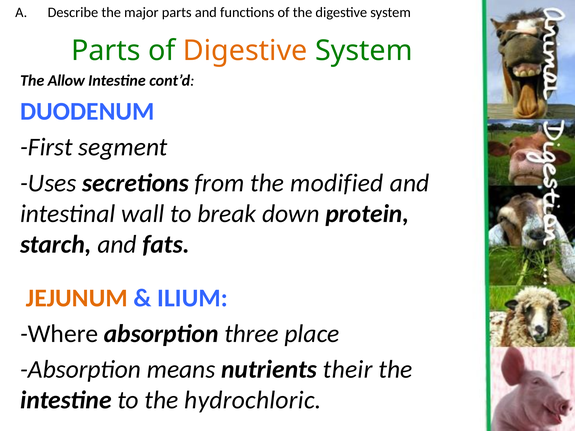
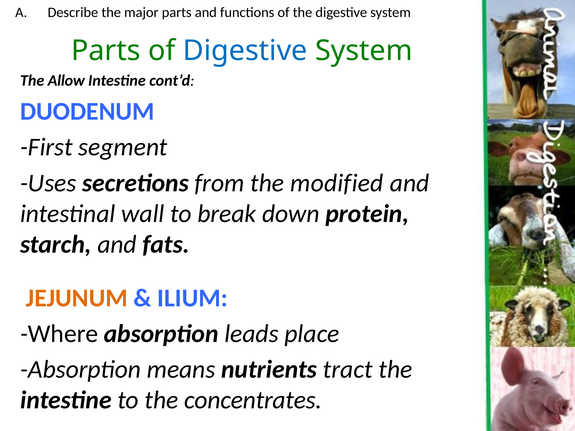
Digestive colour: orange -> blue (245, 51)
three: three -> leads (252, 334)
their: their -> tract (348, 370)
hydrochloric: hydrochloric -> concentrates (253, 400)
